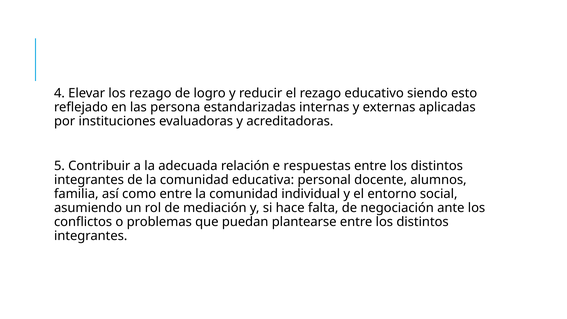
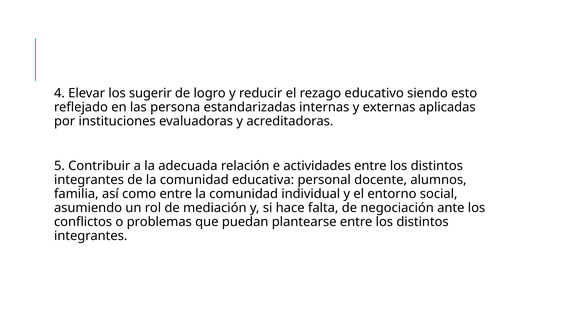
los rezago: rezago -> sugerir (150, 93)
respuestas: respuestas -> actividades (317, 166)
